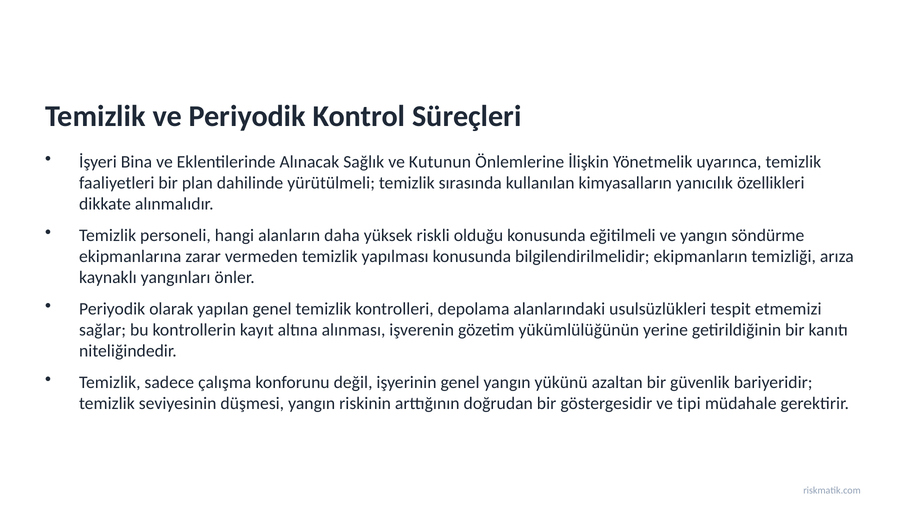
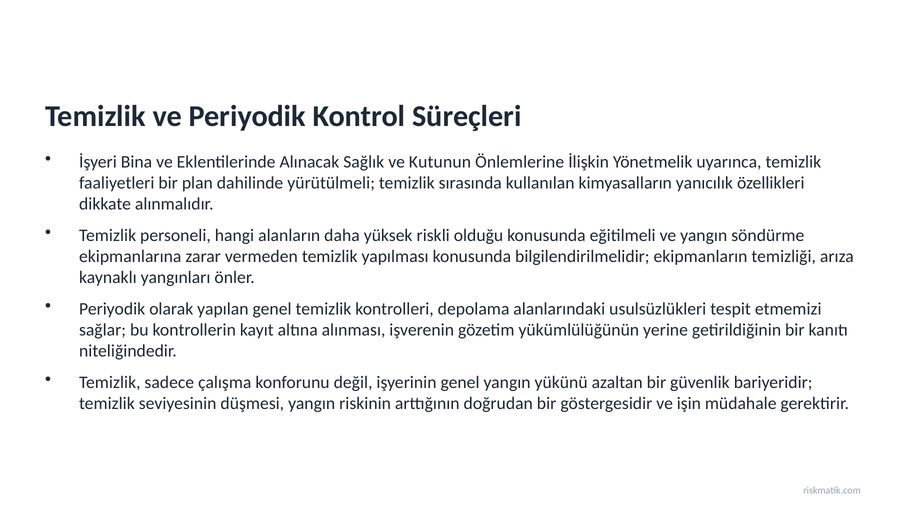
tipi: tipi -> işin (689, 404)
